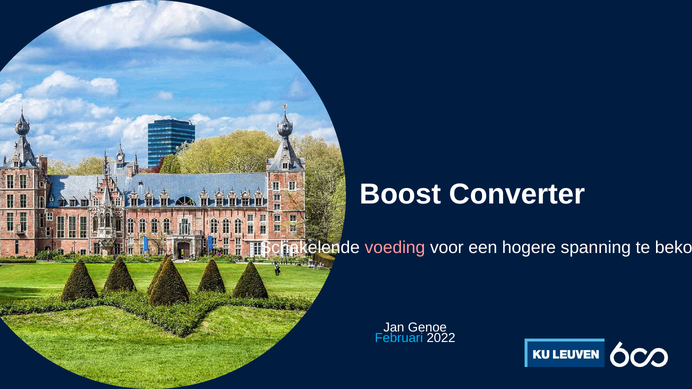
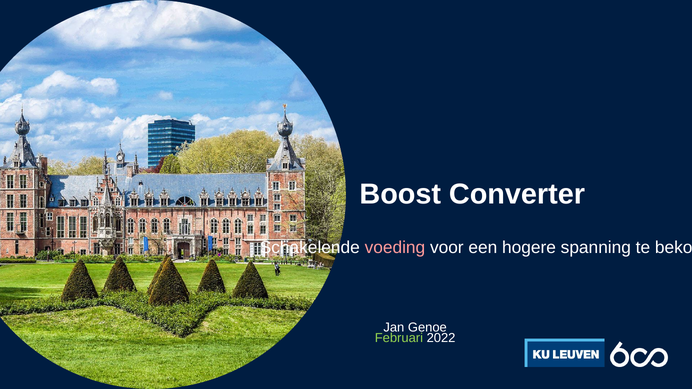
Februari colour: light blue -> light green (399, 338)
